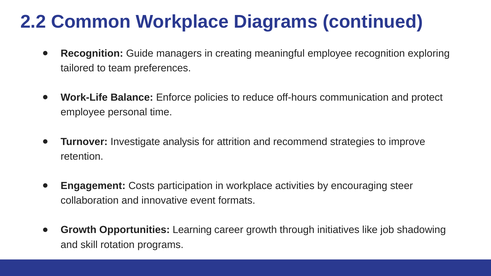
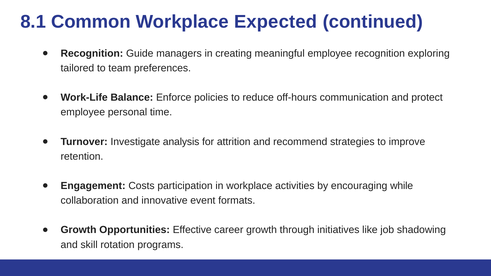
2.2: 2.2 -> 8.1 (33, 22)
Diagrams: Diagrams -> Expected (276, 22)
steer: steer -> while (402, 186)
Learning: Learning -> Effective (192, 230)
